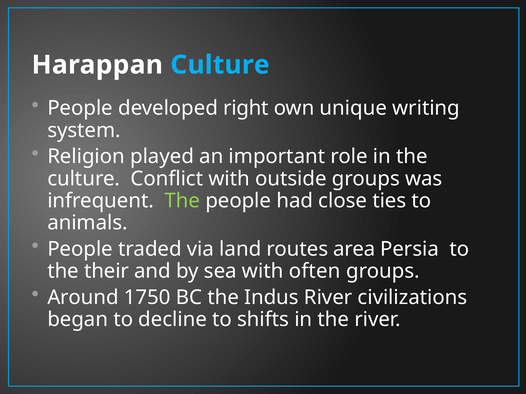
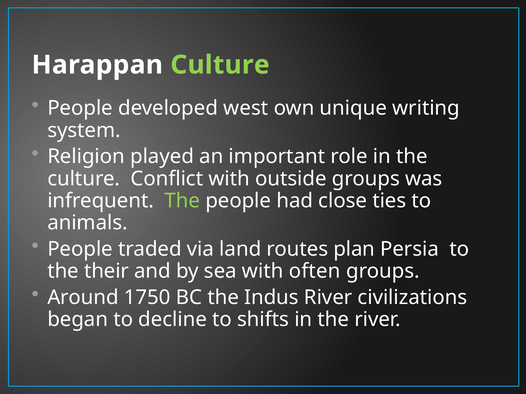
Culture colour: light blue -> light green (220, 65)
right: right -> west (246, 108)
area: area -> plan (354, 249)
